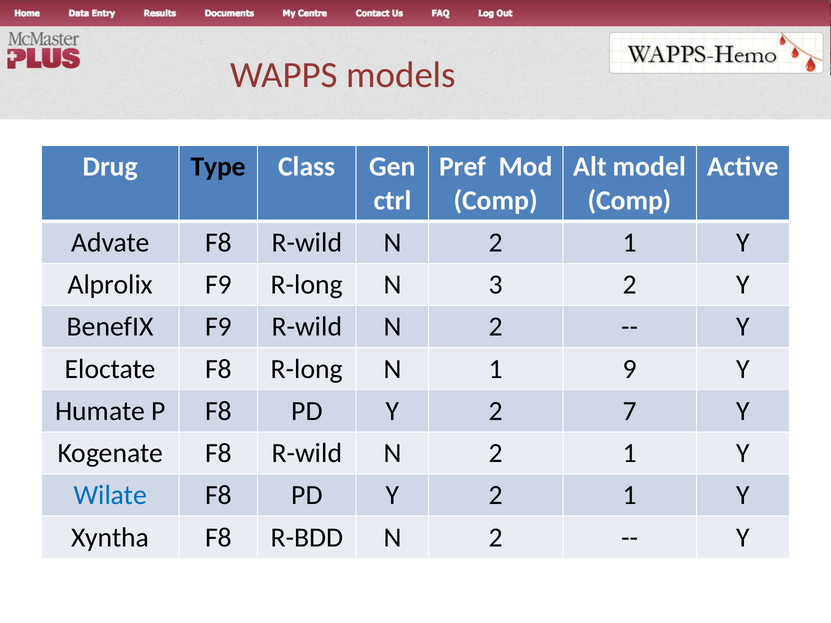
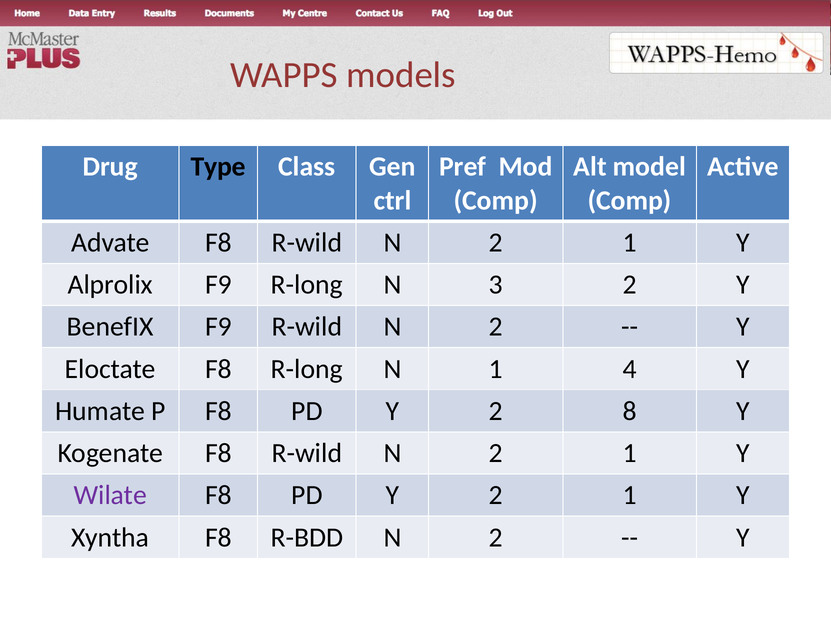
9: 9 -> 4 (630, 369)
7: 7 -> 8 (630, 411)
Wilate colour: blue -> purple (110, 496)
